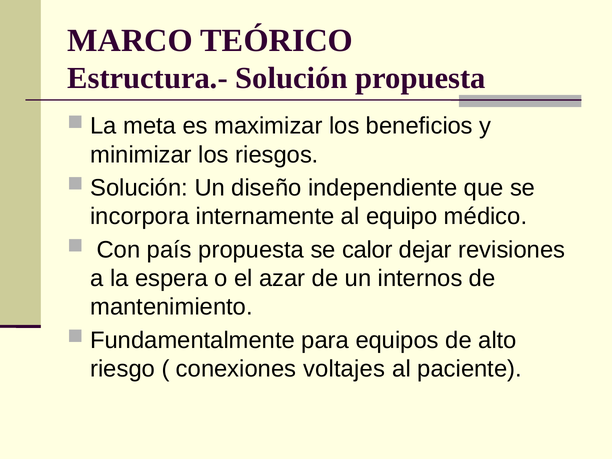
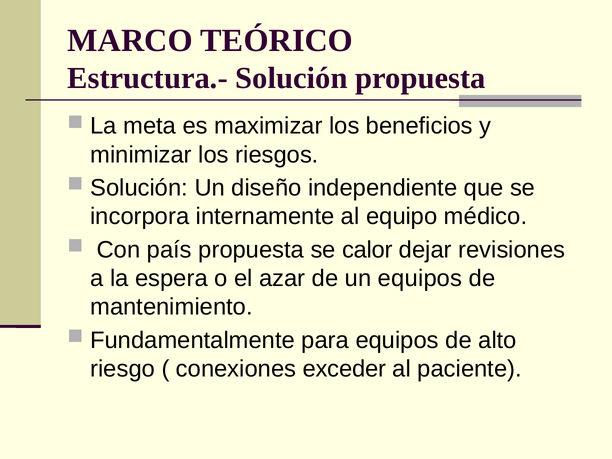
un internos: internos -> equipos (420, 279)
voltajes: voltajes -> exceder (344, 369)
